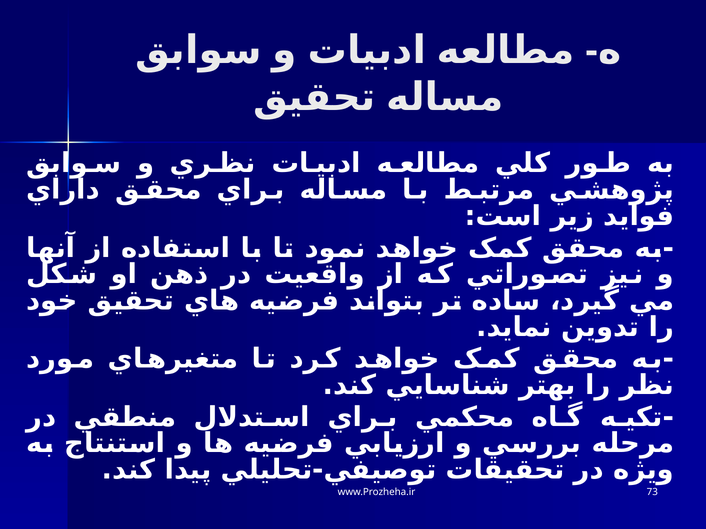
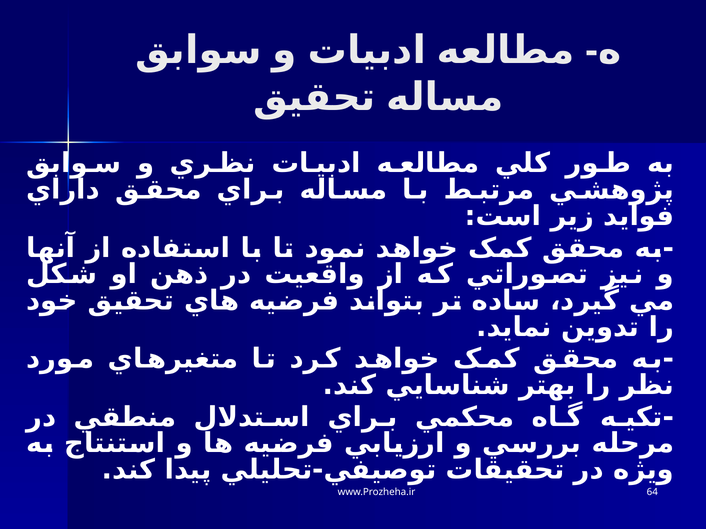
73: 73 -> 64 (652, 493)
